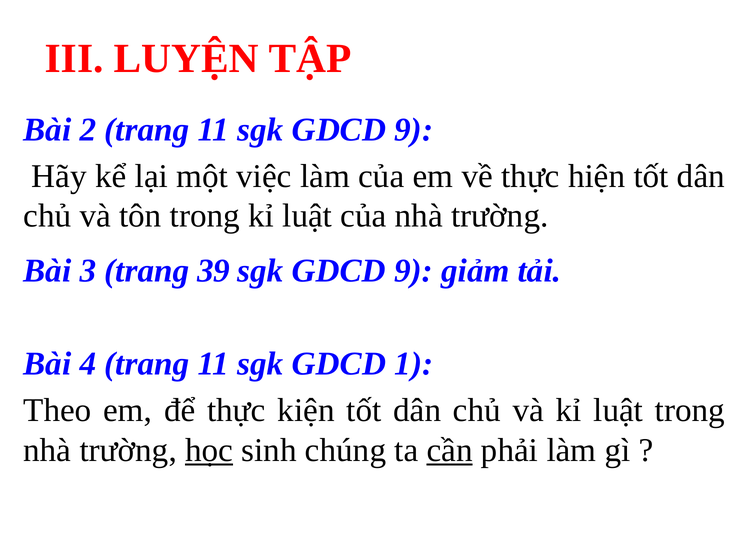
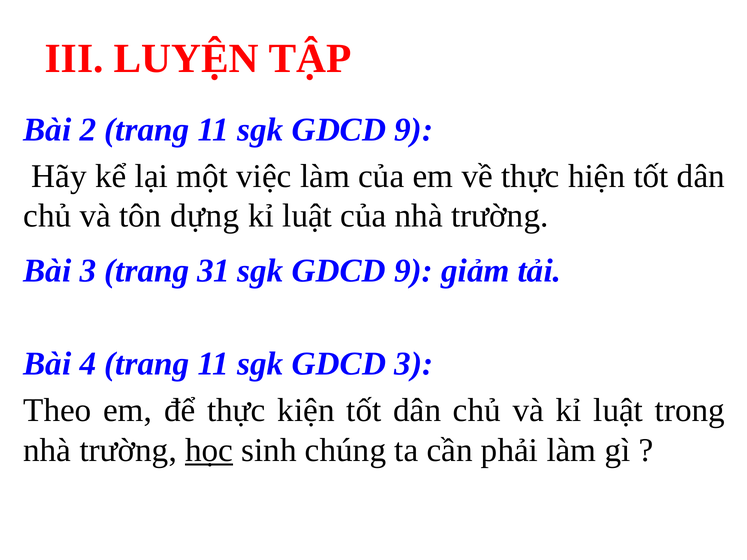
tôn trong: trong -> dựng (205, 216)
39: 39 -> 31 (213, 271)
GDCD 1: 1 -> 3 (414, 364)
cần underline: present -> none (450, 450)
